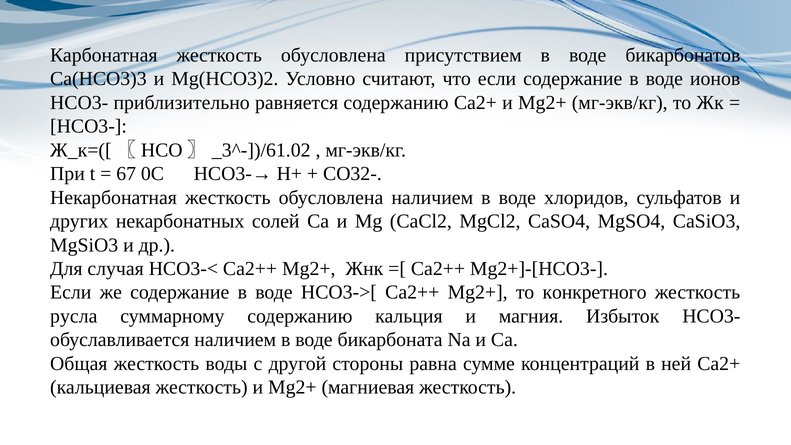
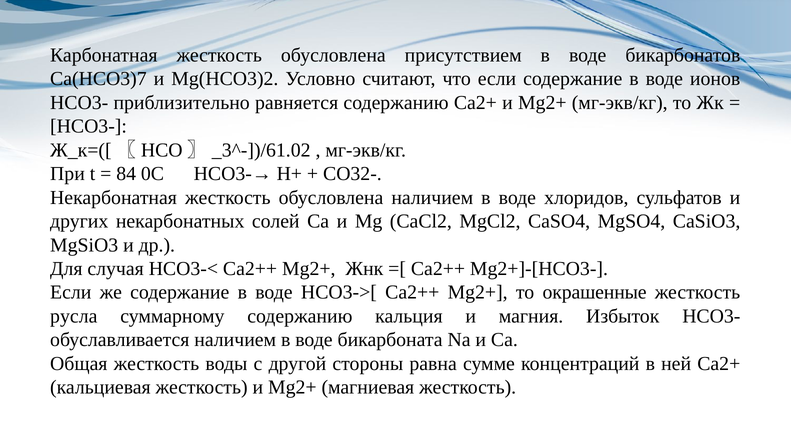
Ca(HCO3)3: Ca(HCO3)3 -> Ca(HCO3)7 (98, 79)
67: 67 -> 84 (126, 174)
конкретного: конкретного -> окрашенные (595, 292)
